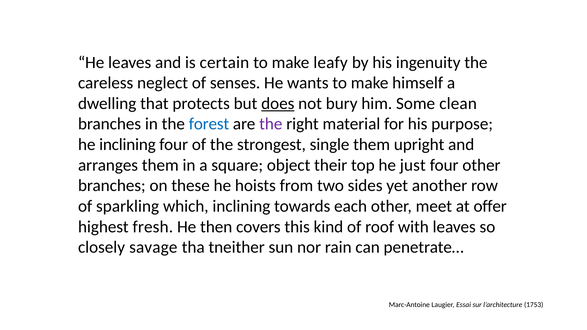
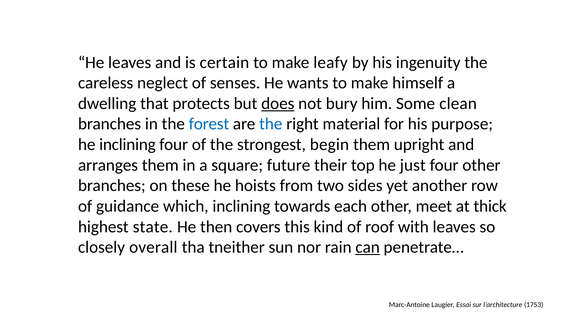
the colour: purple -> blue (271, 124)
single: single -> begin (329, 145)
object: object -> future (289, 165)
sparkling: sparkling -> guidance (128, 206)
offer: offer -> thick (490, 206)
fresh: fresh -> state (153, 227)
savage: savage -> overall (153, 247)
can underline: none -> present (368, 247)
